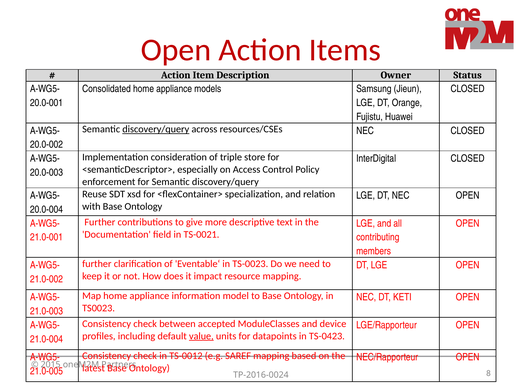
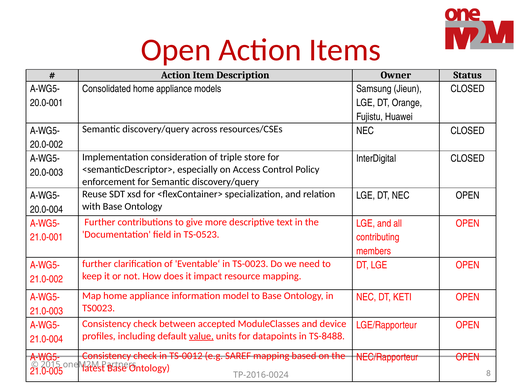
discovery/query underline: present -> none (156, 129)
TS-0021: TS-0021 -> TS-0523 (201, 235)
TS-0423: TS-0423 -> TS-8488 (327, 337)
